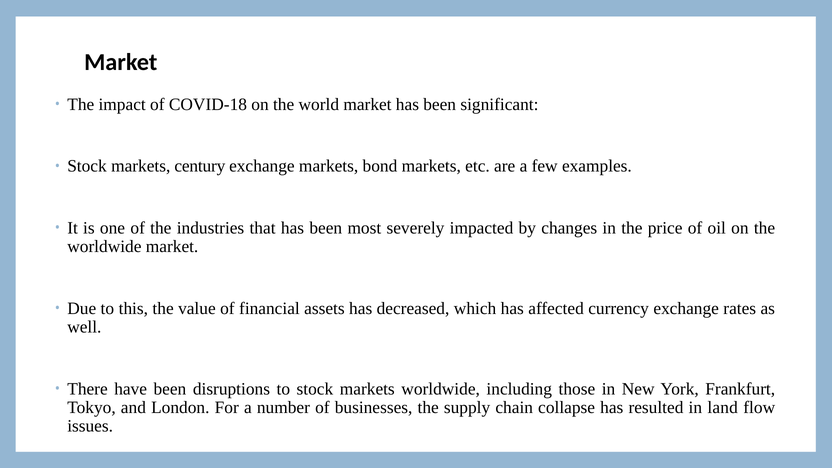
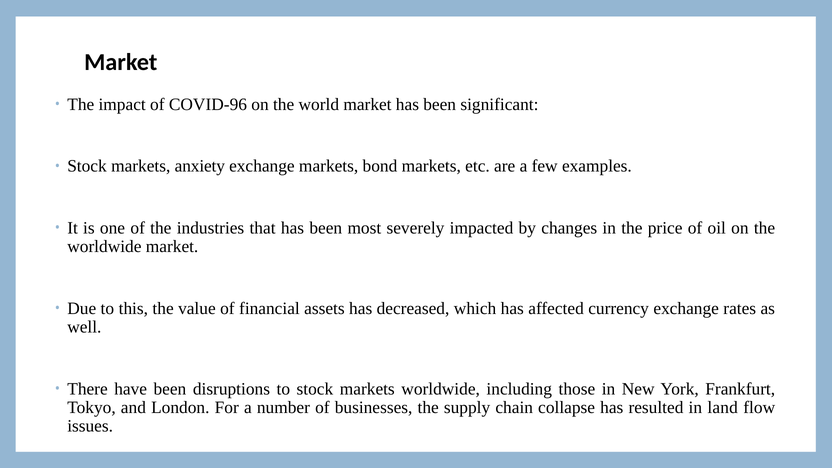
COVID-18: COVID-18 -> COVID-96 (208, 105)
century: century -> anxiety (200, 166)
